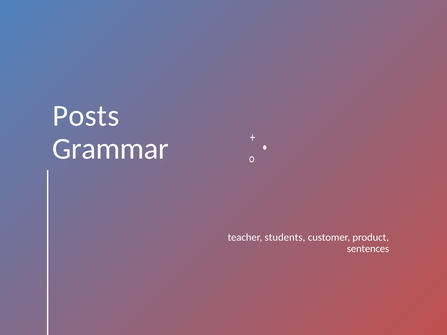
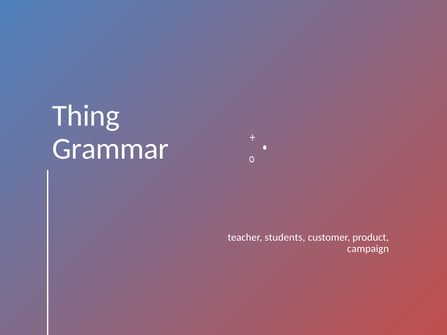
Posts: Posts -> Thing (86, 116)
sentences: sentences -> campaign (368, 249)
